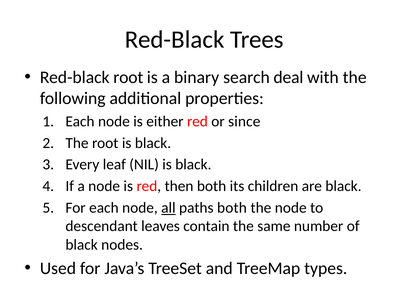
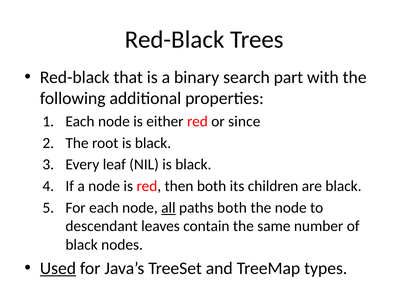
Red-black root: root -> that (128, 77)
deal: deal -> part (288, 77)
Used underline: none -> present (58, 268)
